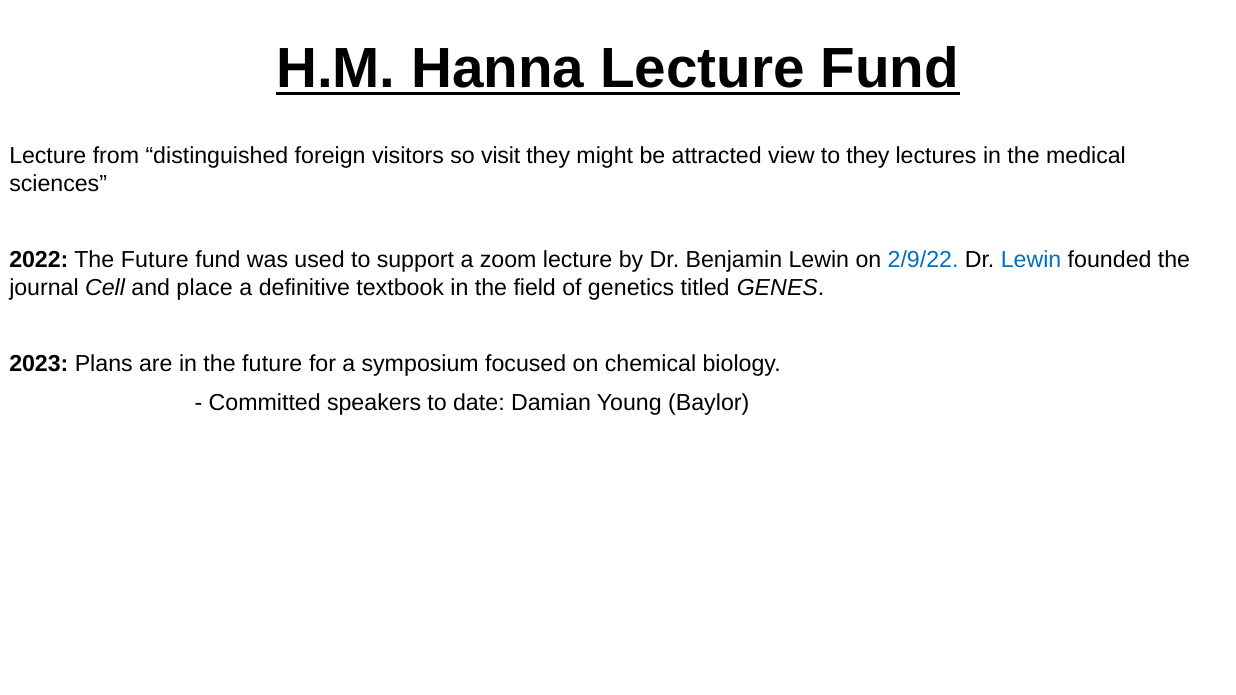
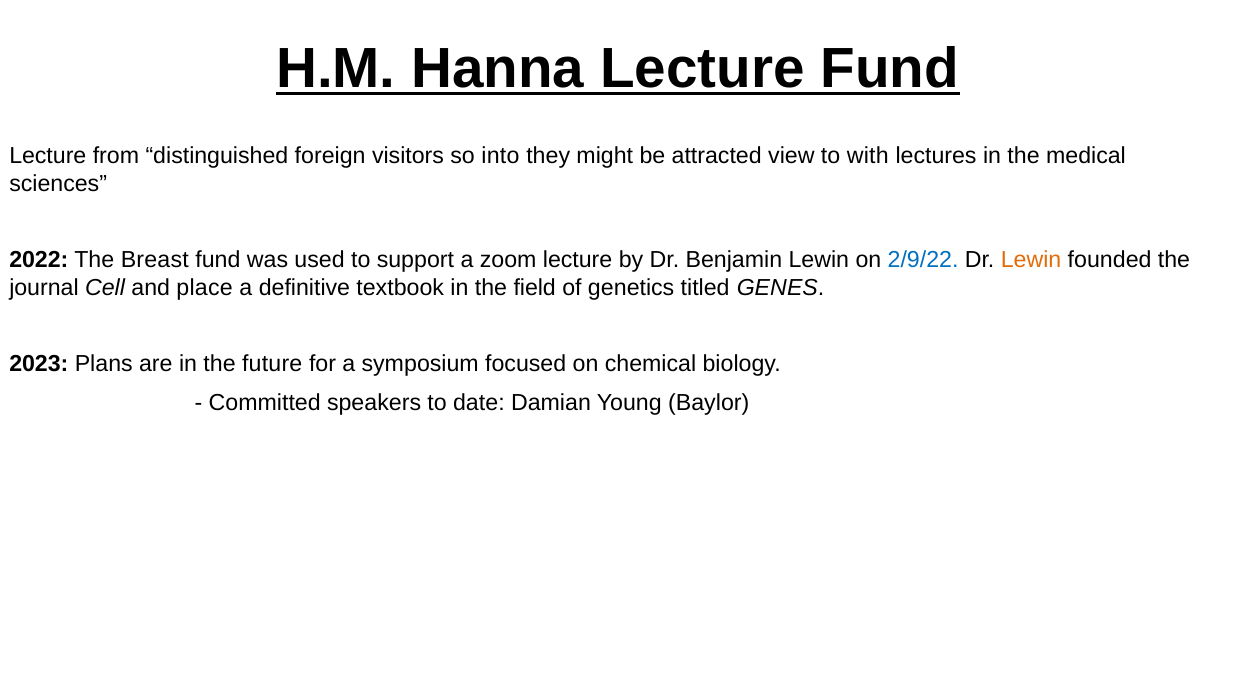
visit: visit -> into (500, 156)
to they: they -> with (868, 156)
2022 The Future: Future -> Breast (155, 260)
Lewin colour: blue -> orange (1031, 260)
